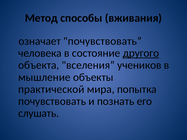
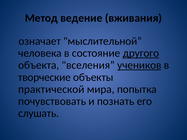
способы: способы -> ведение (81, 18)
означает почувствовать: почувствовать -> мыслительной (103, 41)
учеников underline: none -> present (139, 65)
мышление: мышление -> творческие (44, 77)
